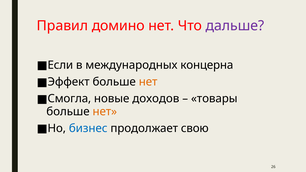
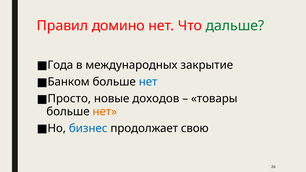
дальше colour: purple -> green (235, 26)
Если: Если -> Года (60, 65)
концерна: концерна -> закрытие (207, 65)
Эффект: Эффект -> Банком (69, 82)
нет colour: orange -> blue (148, 82)
Смогла: Смогла -> Просто (69, 99)
